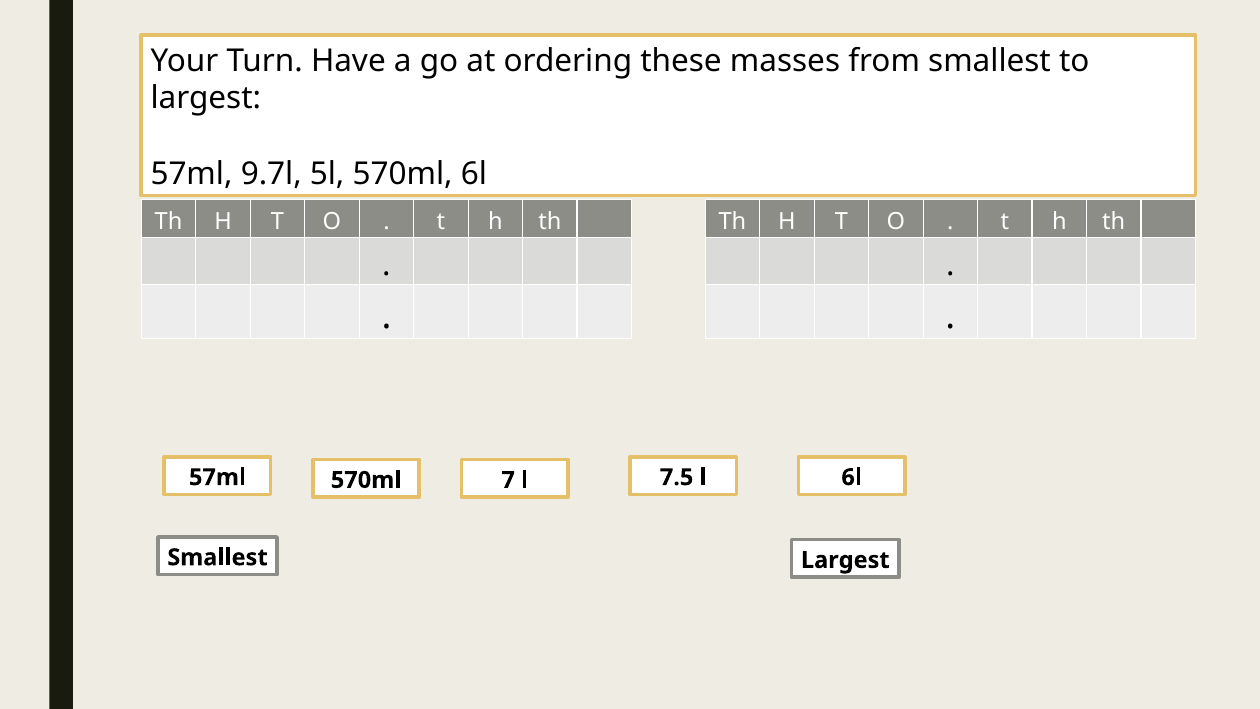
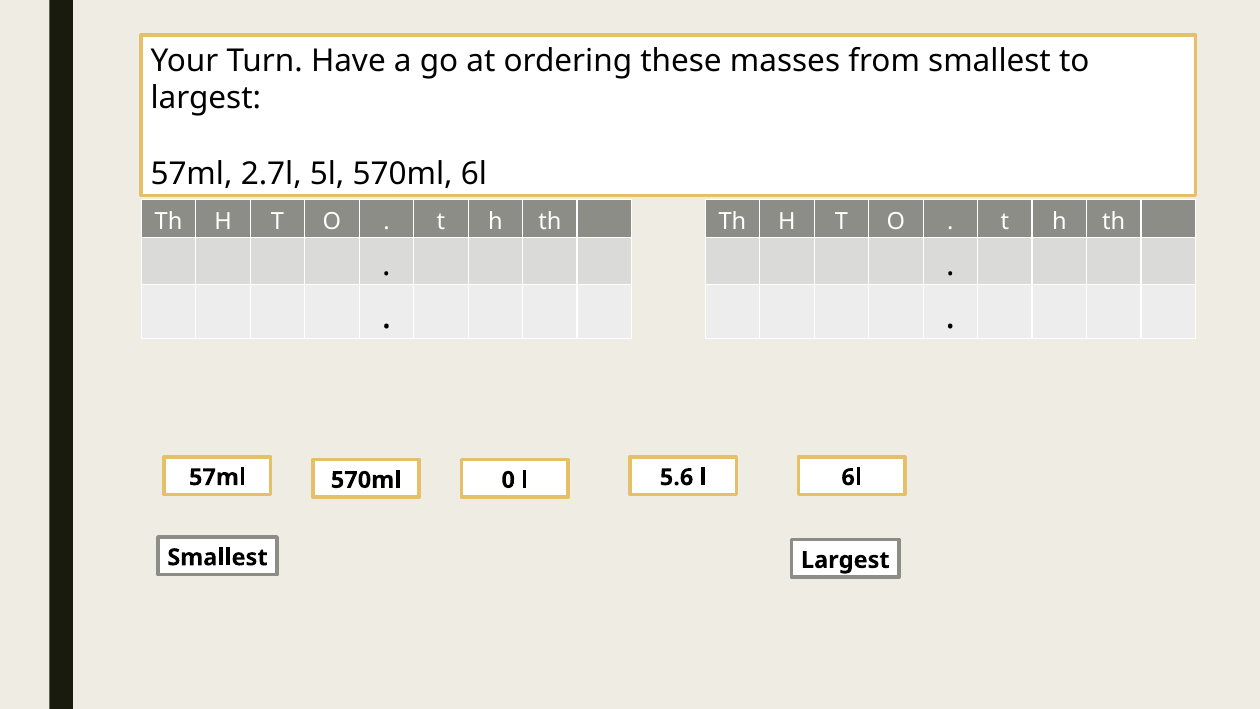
9.7l: 9.7l -> 2.7l (271, 174)
7: 7 -> 0 (508, 480)
7.5: 7.5 -> 5.6 (677, 477)
